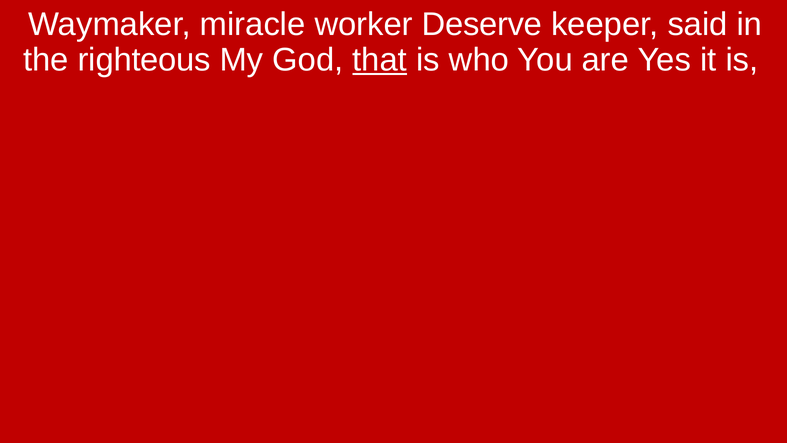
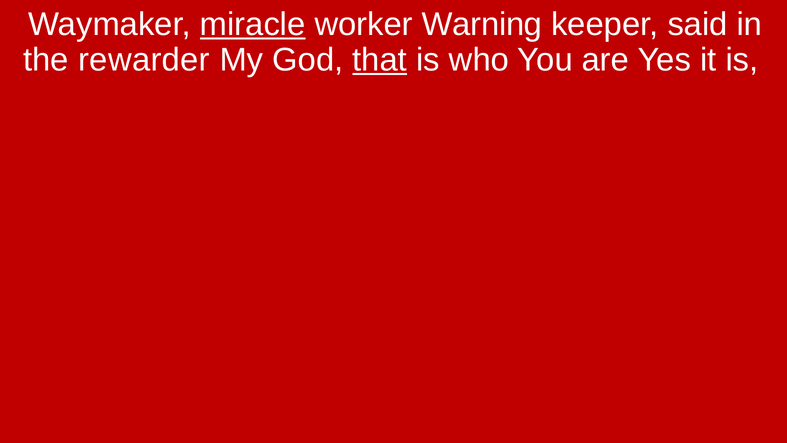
miracle underline: none -> present (253, 24)
Deserve: Deserve -> Warning (482, 24)
righteous: righteous -> rewarder (144, 60)
